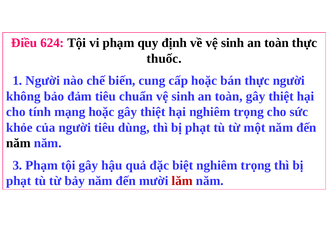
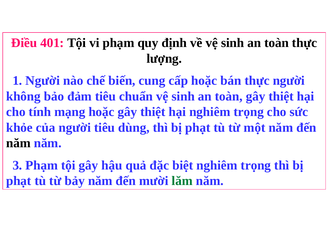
624: 624 -> 401 (52, 43)
thuốc: thuốc -> lượng (164, 58)
lăm colour: red -> green (182, 181)
